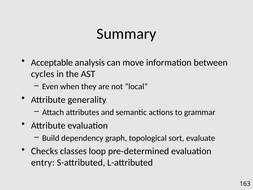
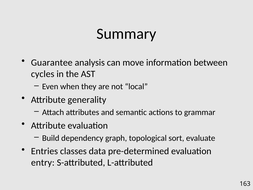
Acceptable: Acceptable -> Guarantee (52, 62)
Checks: Checks -> Entries (44, 151)
loop: loop -> data (97, 151)
